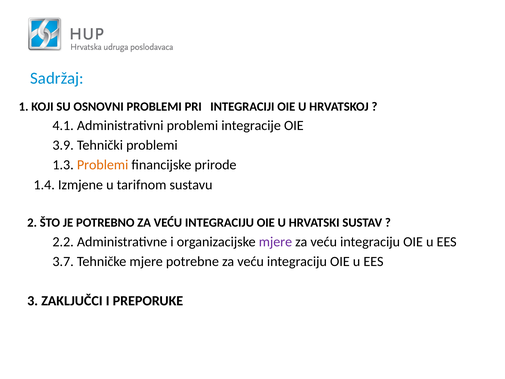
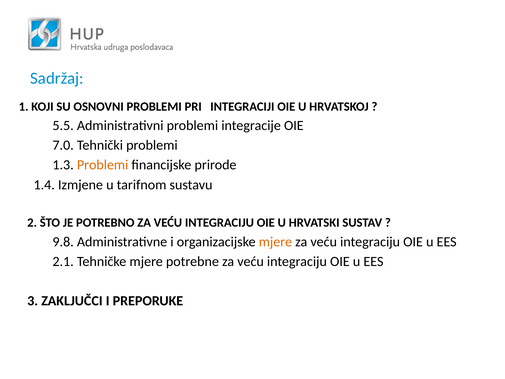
4.1: 4.1 -> 5.5 (63, 126)
3.9: 3.9 -> 7.0 (63, 145)
2.2: 2.2 -> 9.8 (63, 242)
mjere colour: purple -> orange (275, 242)
3.7: 3.7 -> 2.1 (63, 261)
